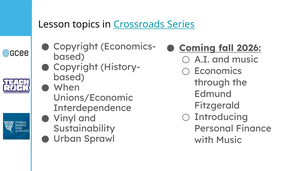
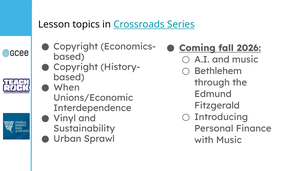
Economics: Economics -> Bethlehem (218, 71)
